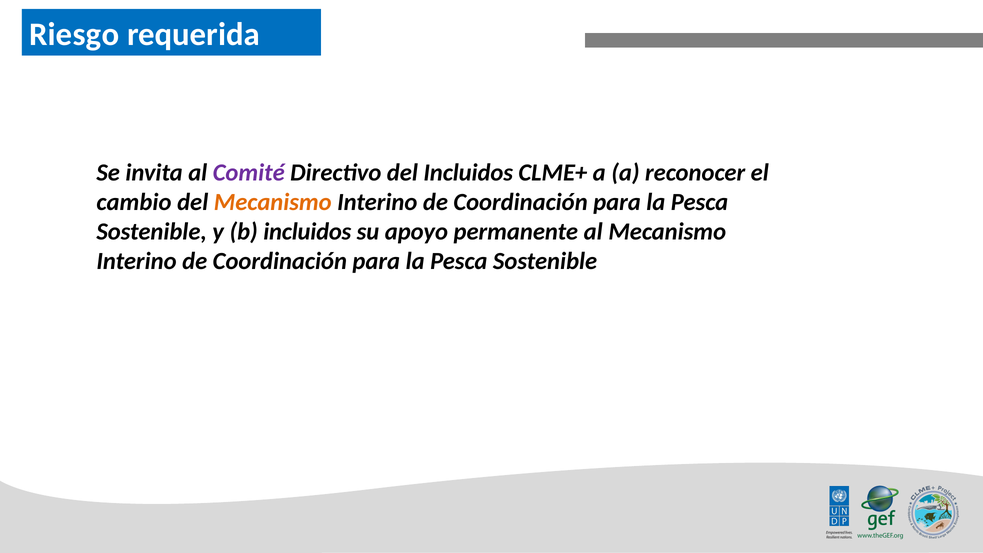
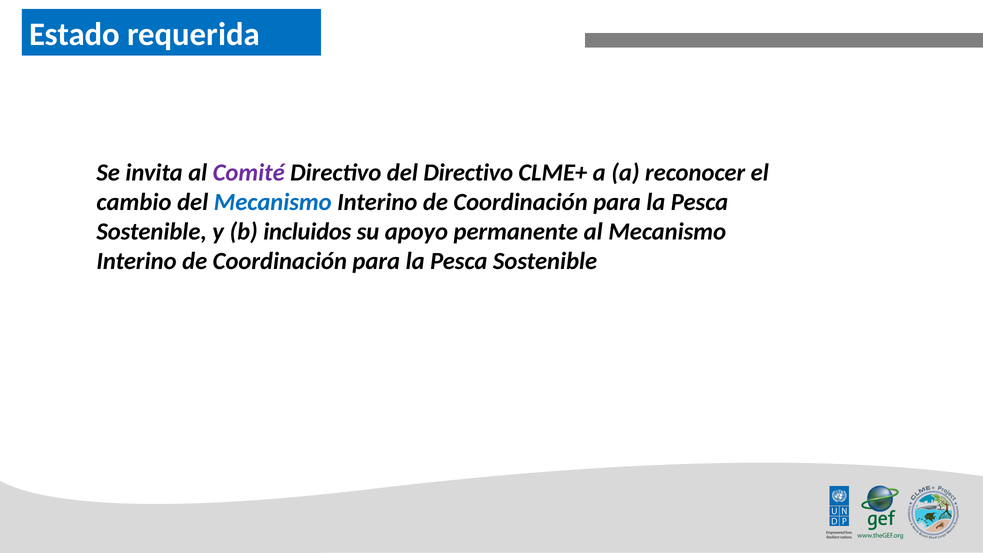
Riesgo: Riesgo -> Estado (74, 35)
del Incluidos: Incluidos -> Directivo (468, 173)
Mecanismo colour: orange -> blue (273, 202)
